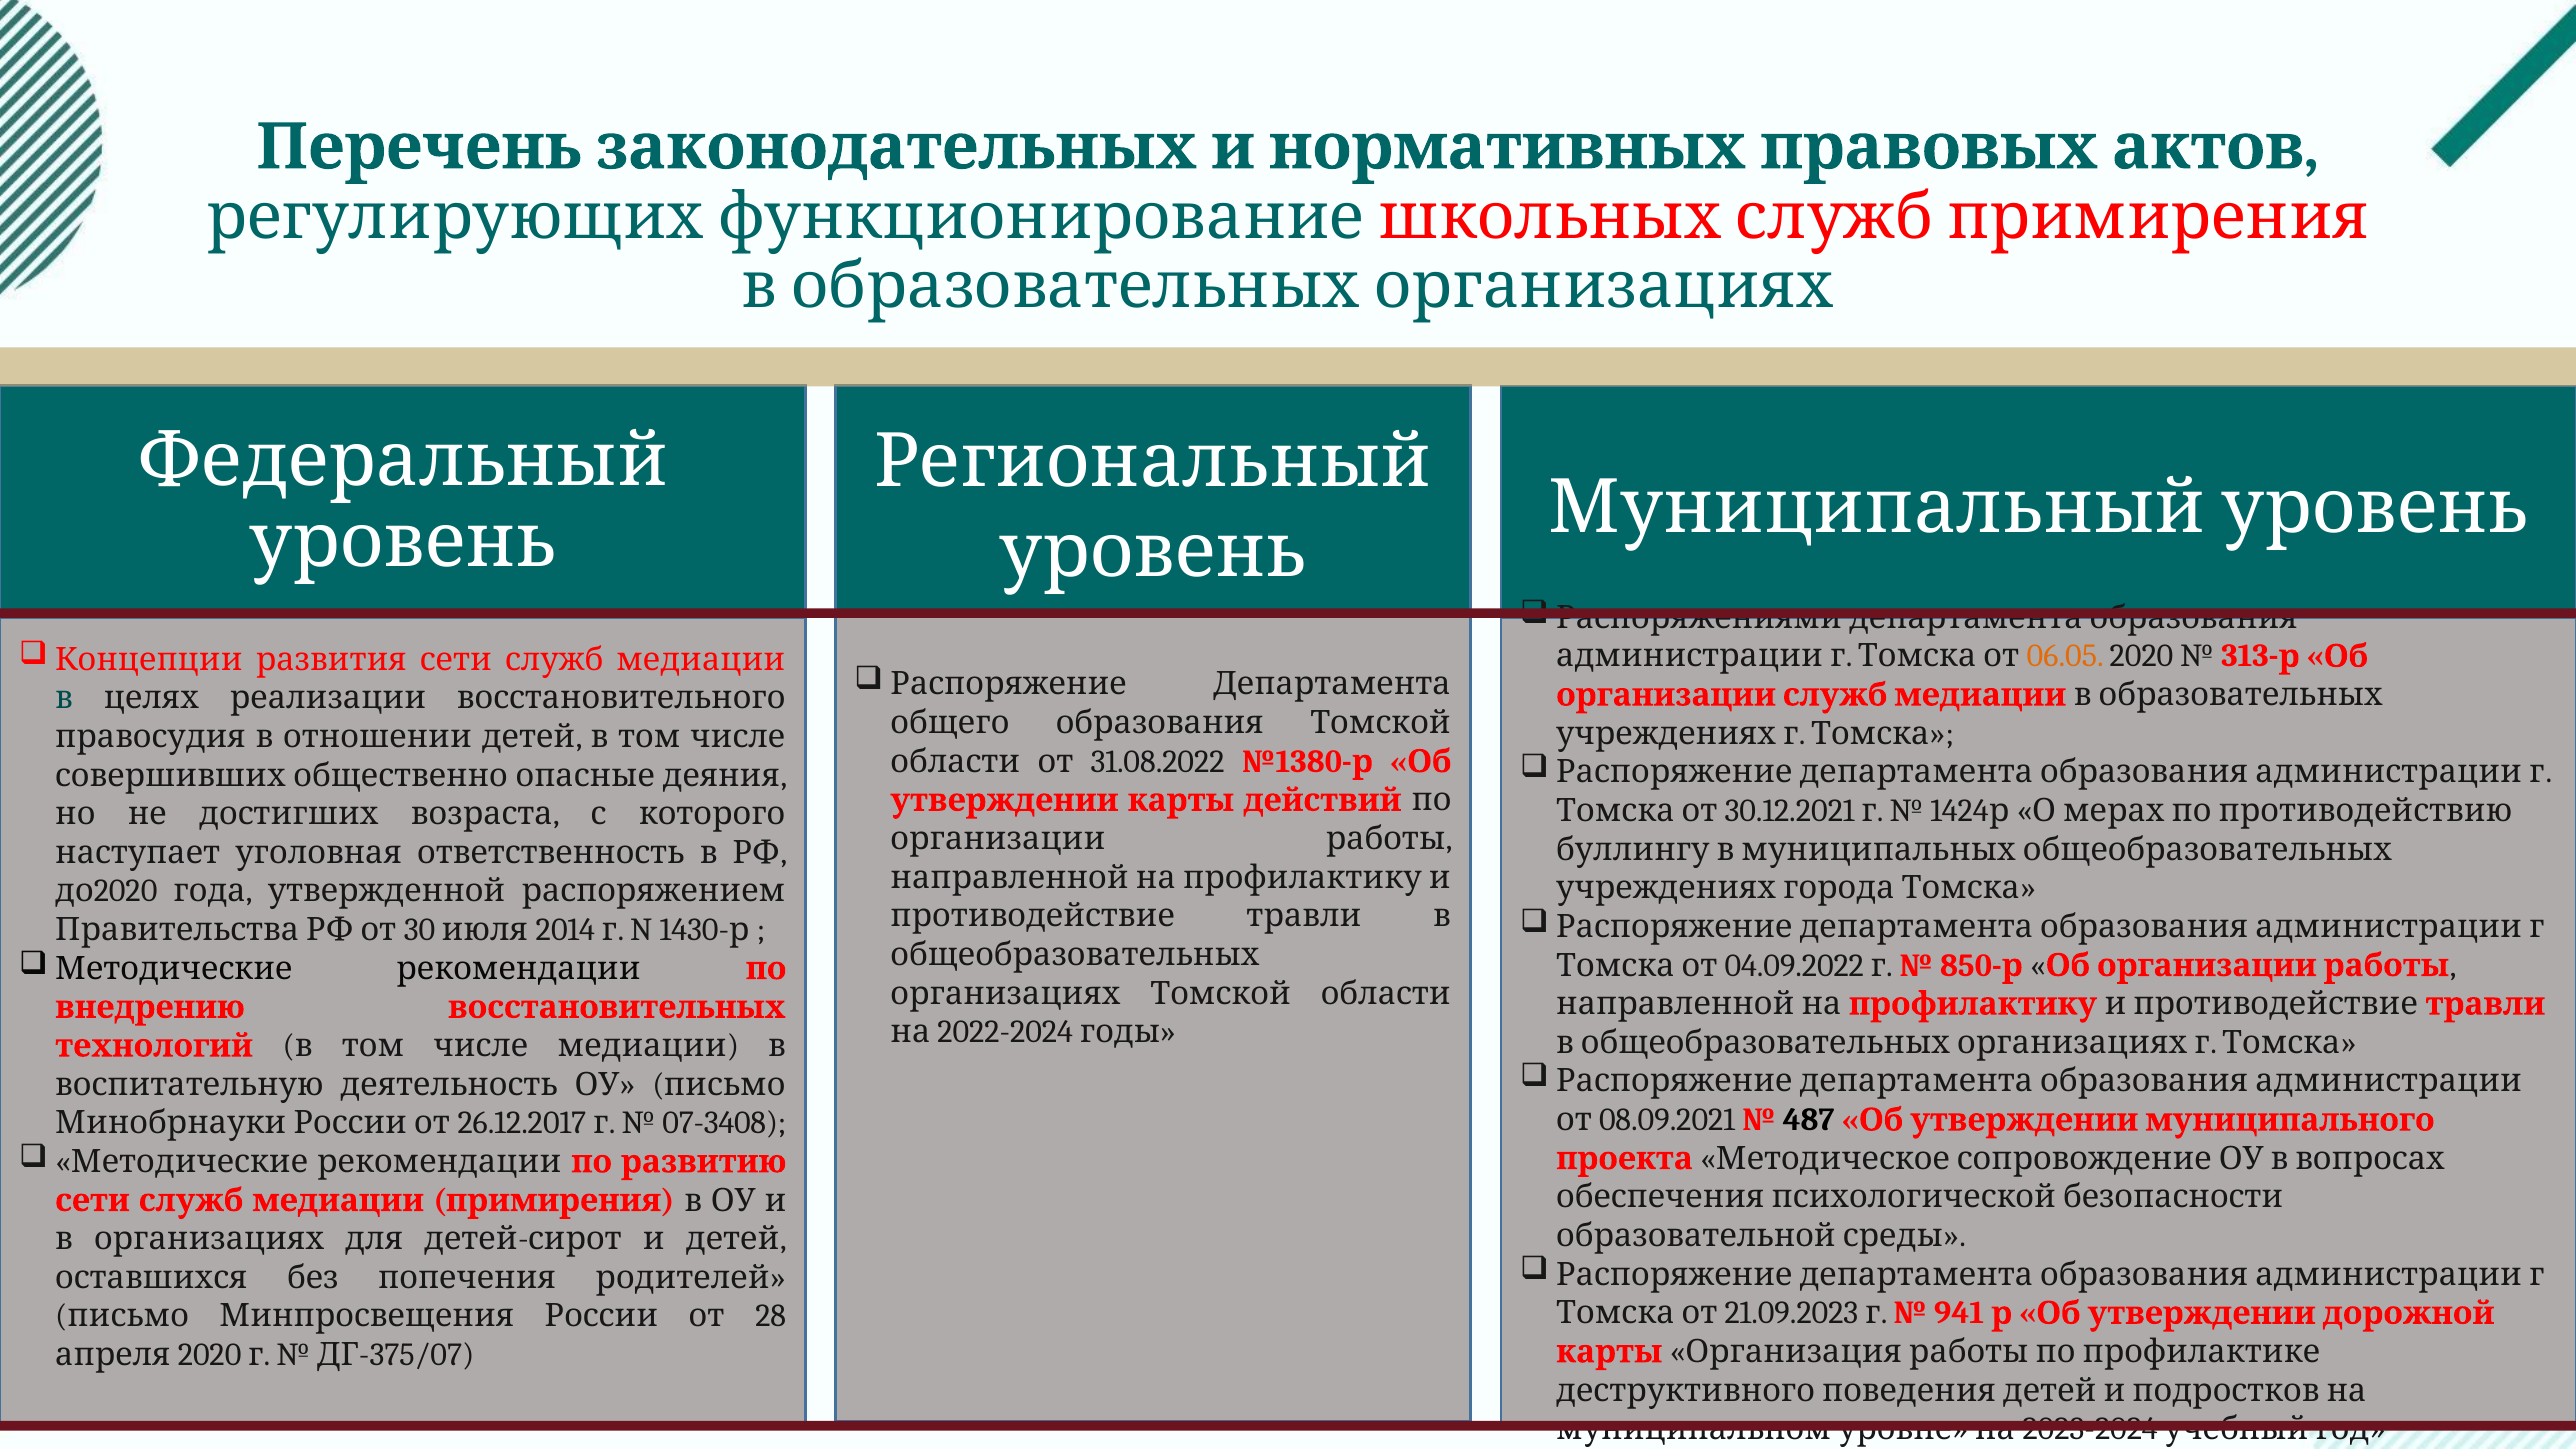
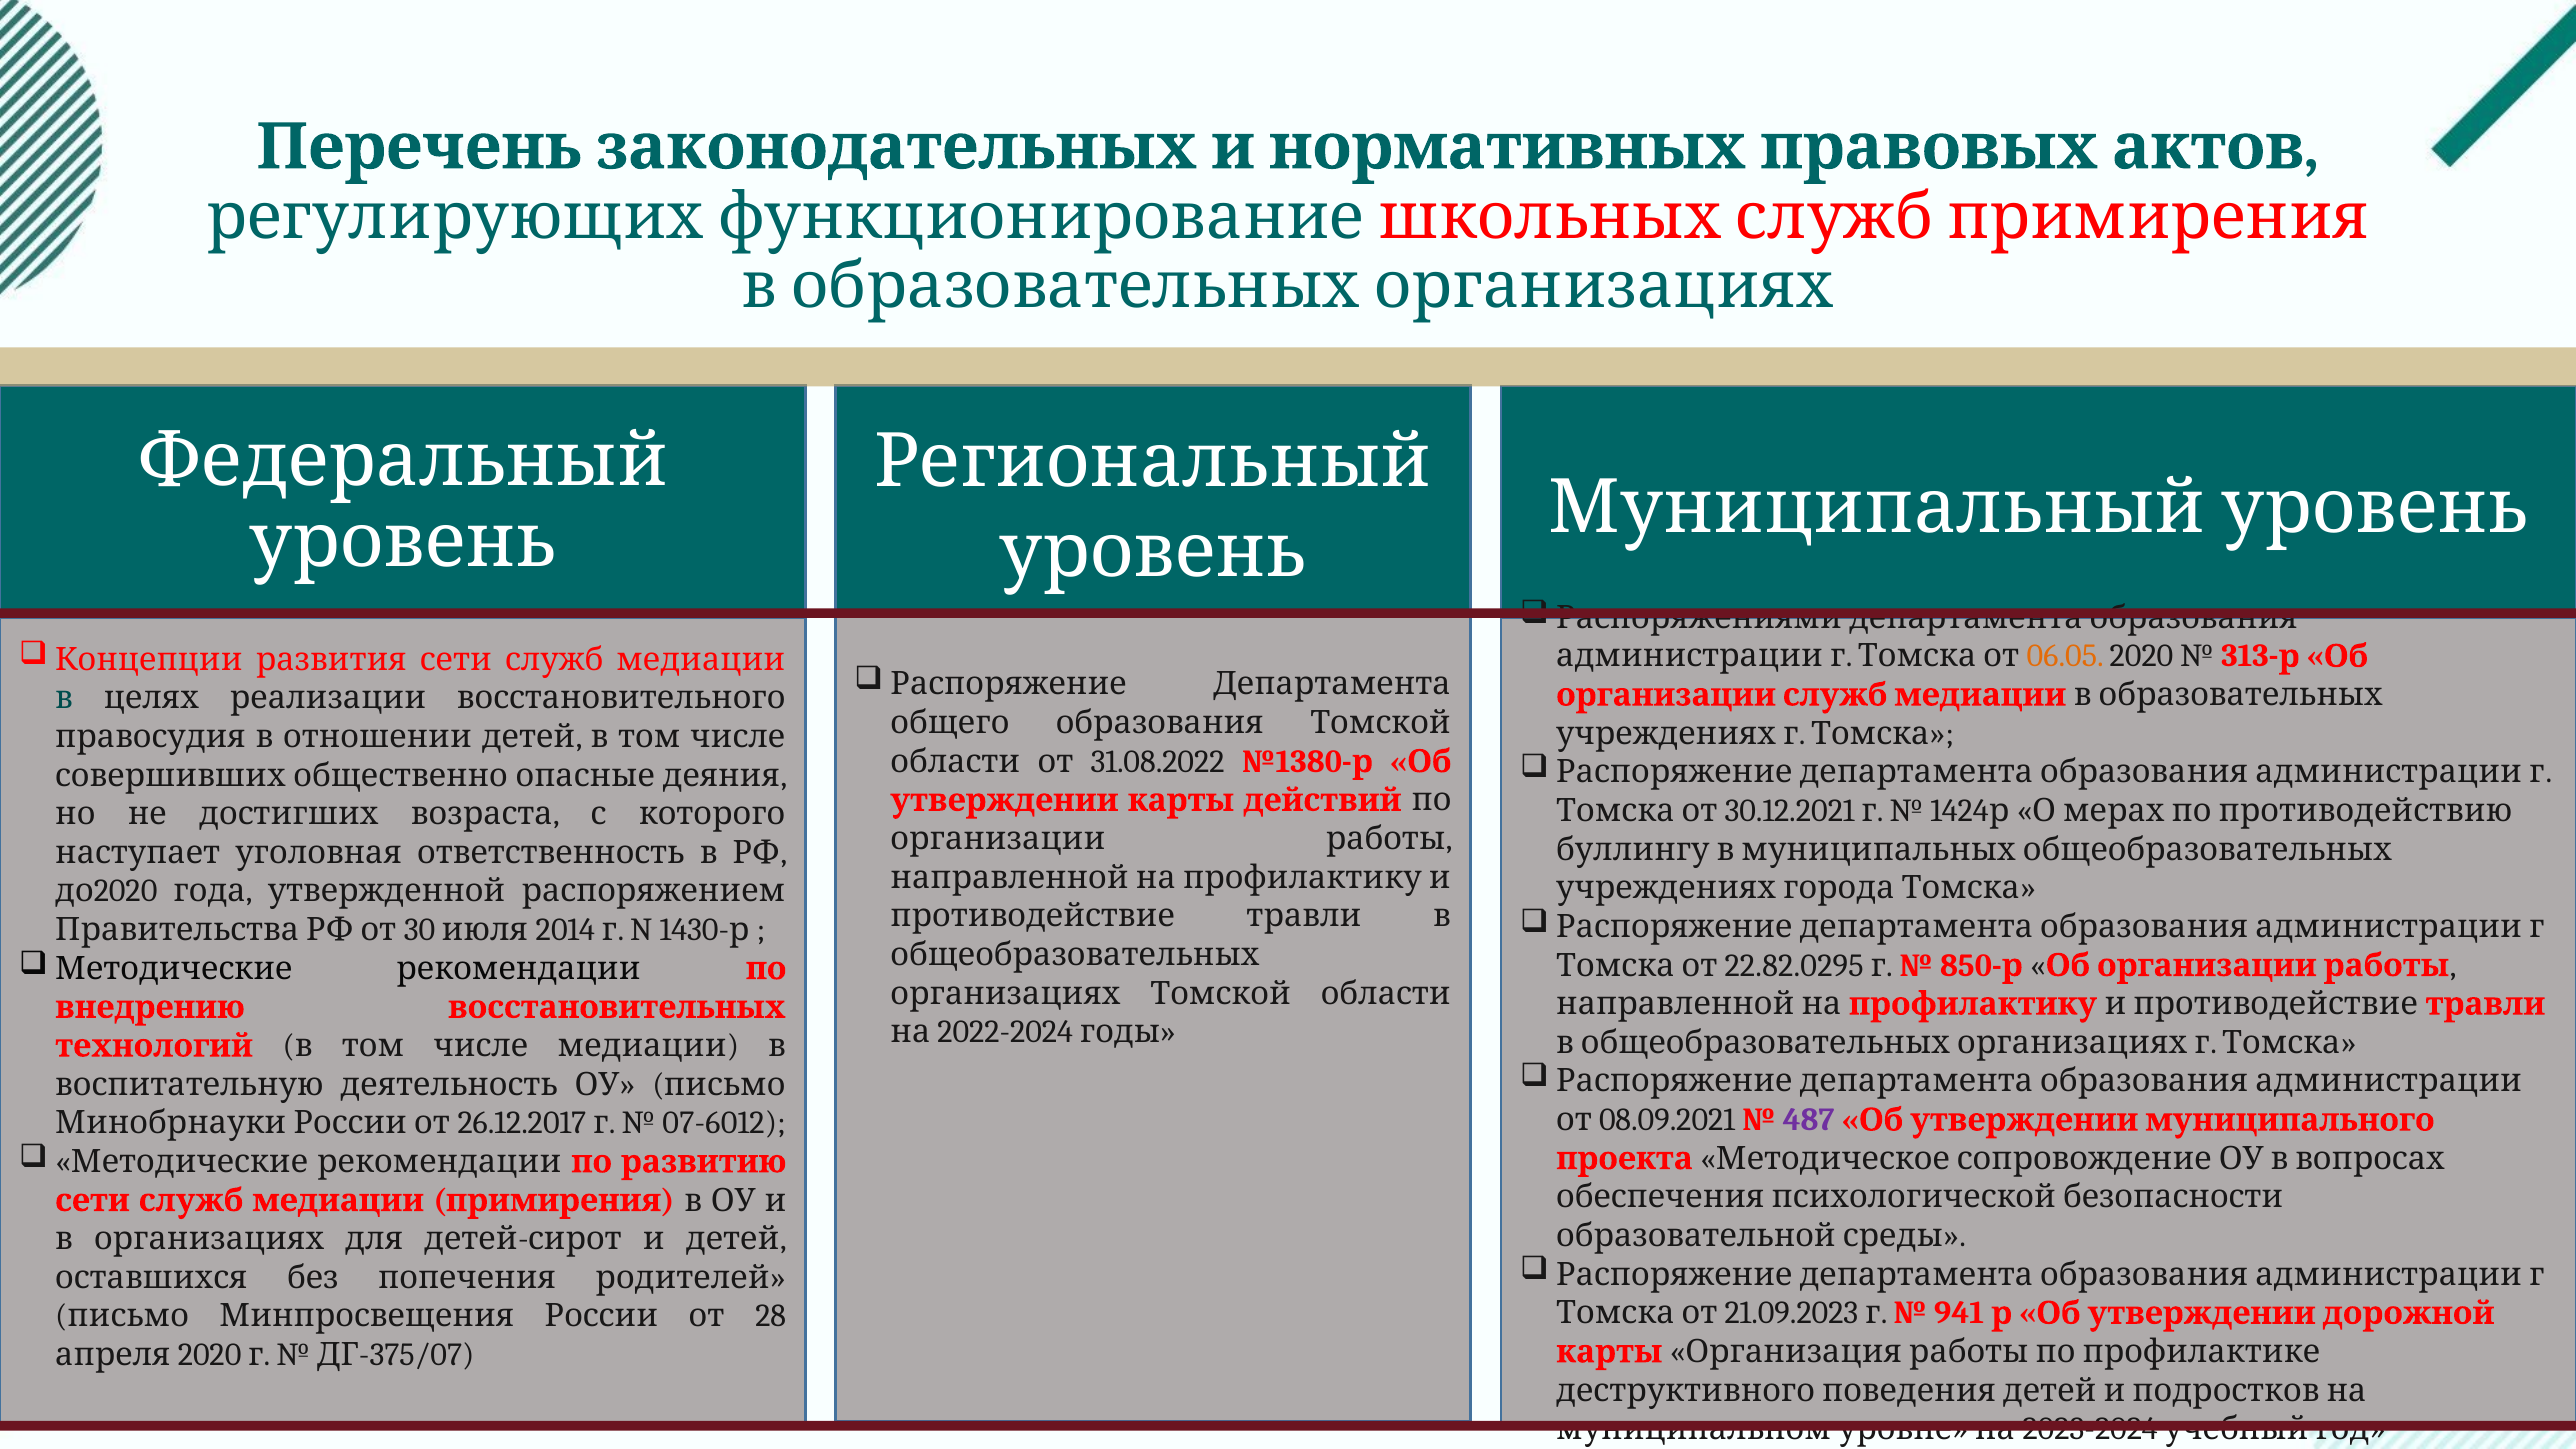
04.09.2022: 04.09.2022 -> 22.82.0295 (1794, 965)
07-3408: 07-3408 -> 07-6012 (724, 1123)
487 colour: black -> purple (1809, 1120)
